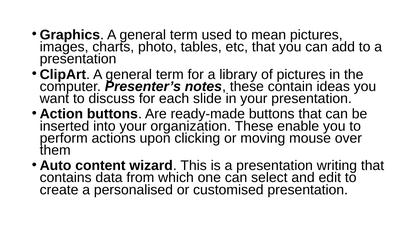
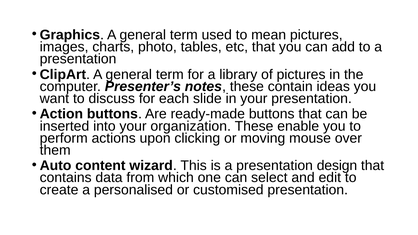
writing: writing -> design (337, 166)
